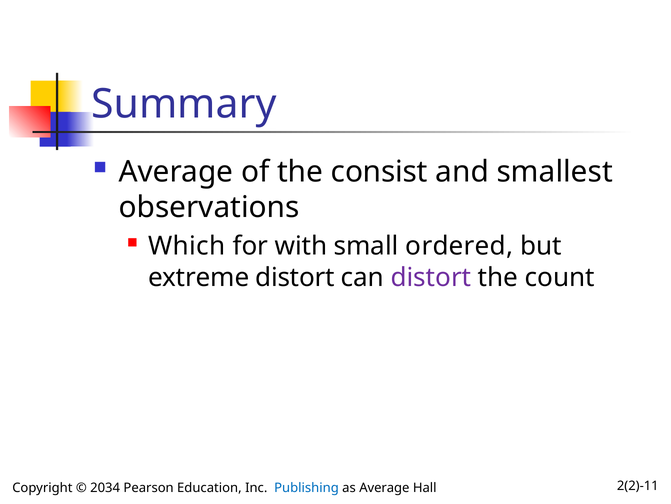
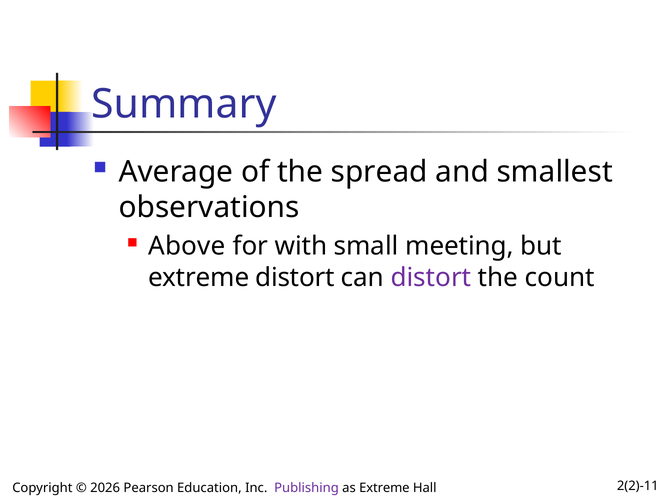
consist: consist -> spread (379, 171)
Which: Which -> Above (187, 246)
ordered: ordered -> meeting (459, 246)
2034: 2034 -> 2026 (105, 487)
Publishing colour: blue -> purple (306, 487)
as Average: Average -> Extreme (384, 487)
